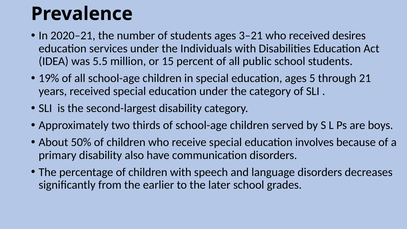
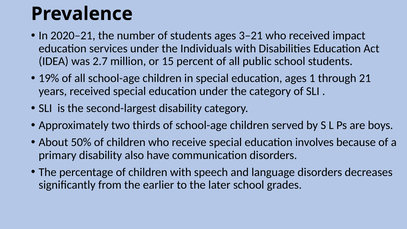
desires: desires -> impact (349, 36)
5.5: 5.5 -> 2.7 (100, 61)
5: 5 -> 1 (312, 78)
